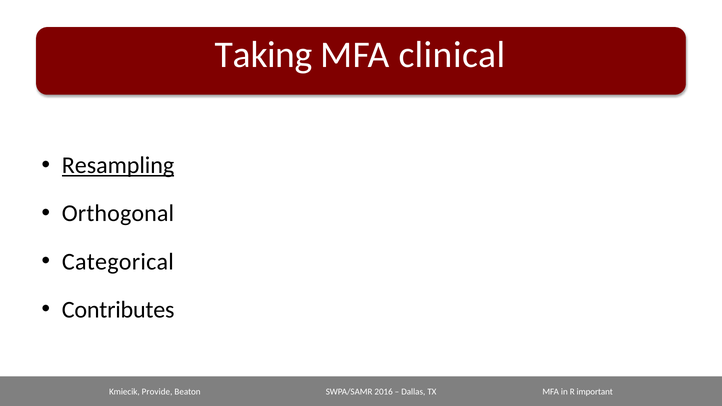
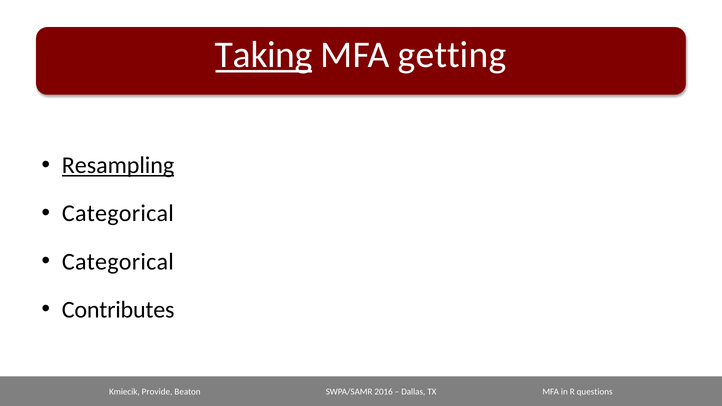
Taking underline: none -> present (264, 55)
clinical: clinical -> getting (452, 55)
Orthogonal: Orthogonal -> Categorical (118, 214)
important: important -> questions (595, 392)
